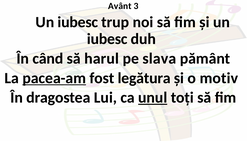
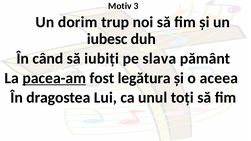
Avânt: Avânt -> Motiv (120, 6)
iubesc: iubesc -> dorim (78, 22)
harul: harul -> iubiți (102, 59)
motiv: motiv -> aceea (219, 78)
unul underline: present -> none (153, 98)
